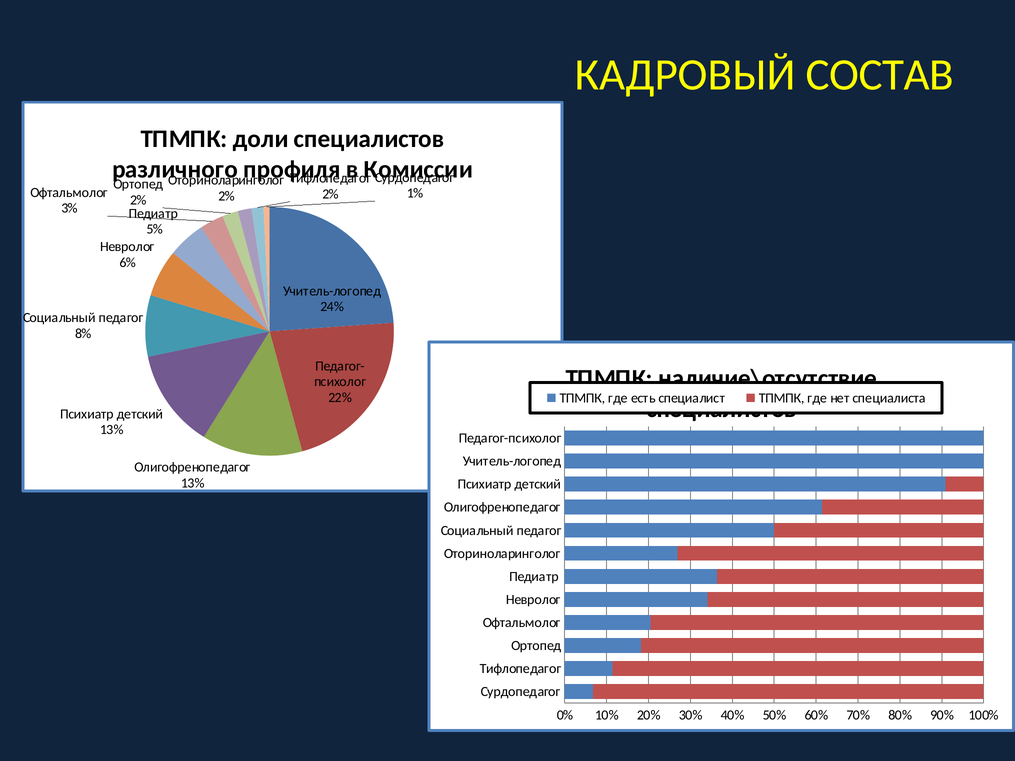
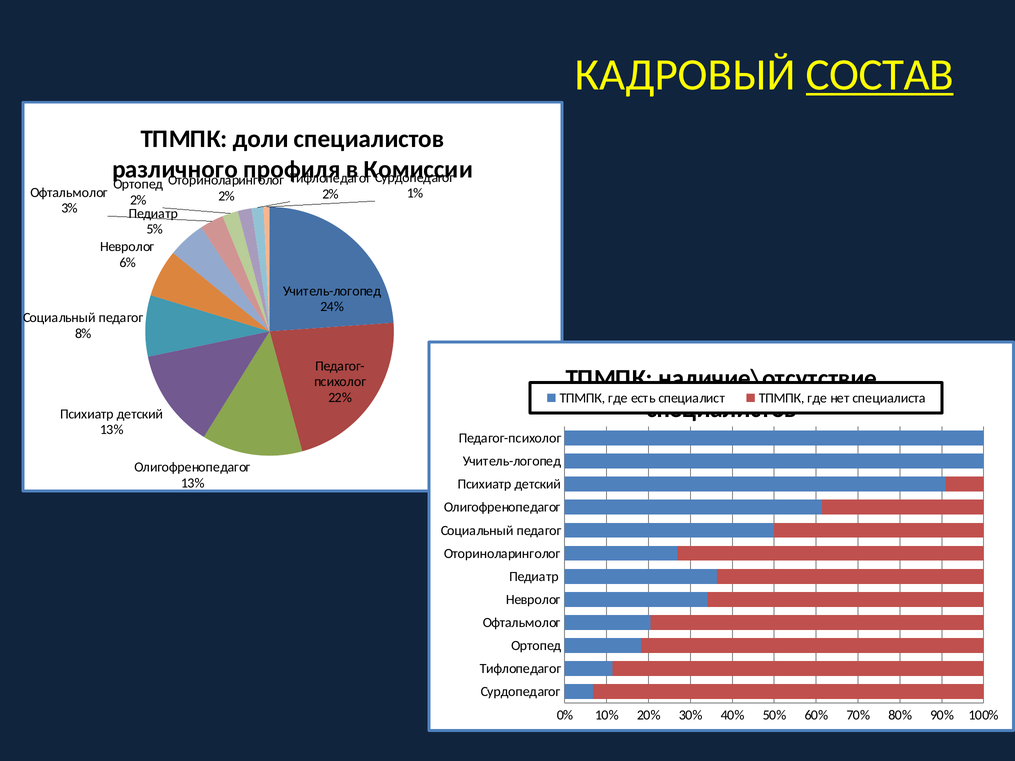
СОСТАВ underline: none -> present (880, 75)
